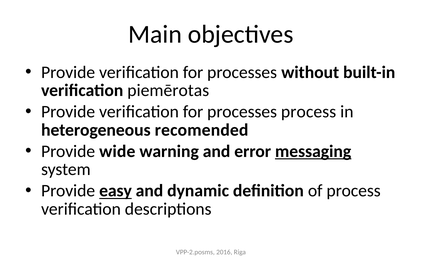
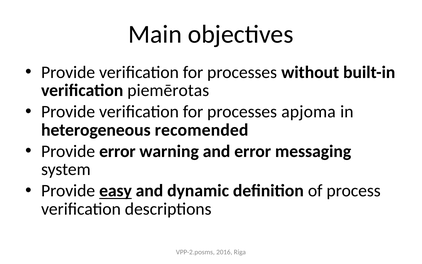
processes process: process -> apjoma (309, 112)
Provide wide: wide -> error (117, 151)
messaging underline: present -> none (313, 151)
